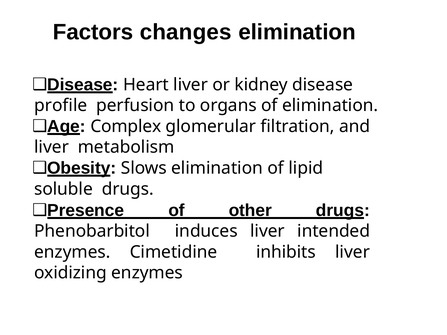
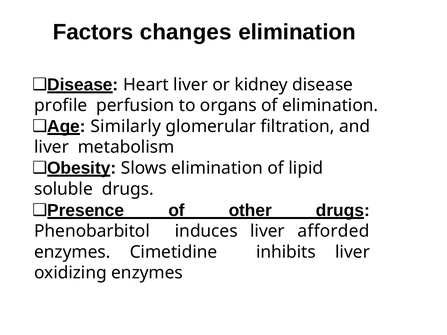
Complex: Complex -> Similarly (126, 126)
intended: intended -> afforded (334, 231)
